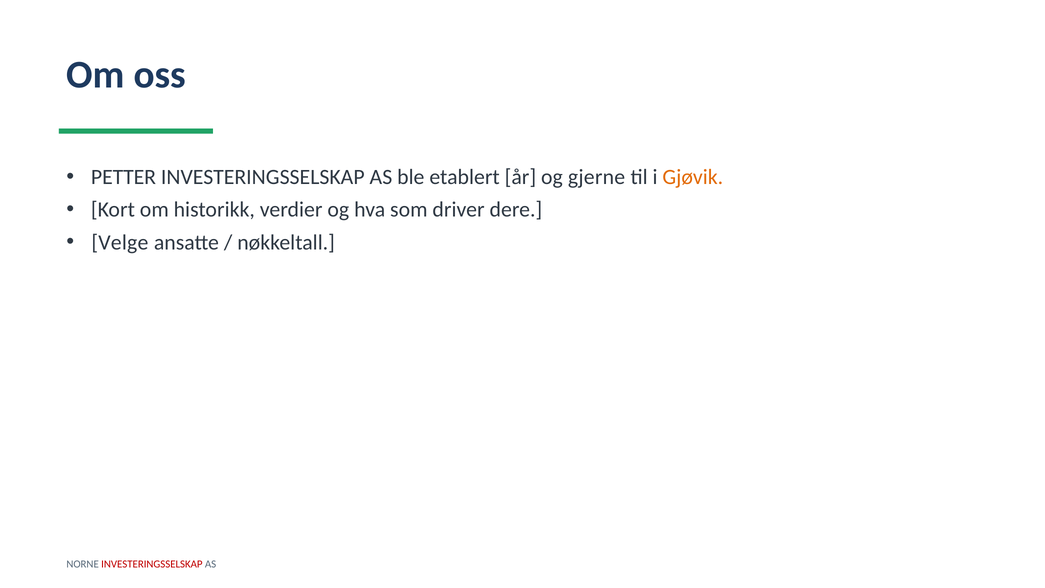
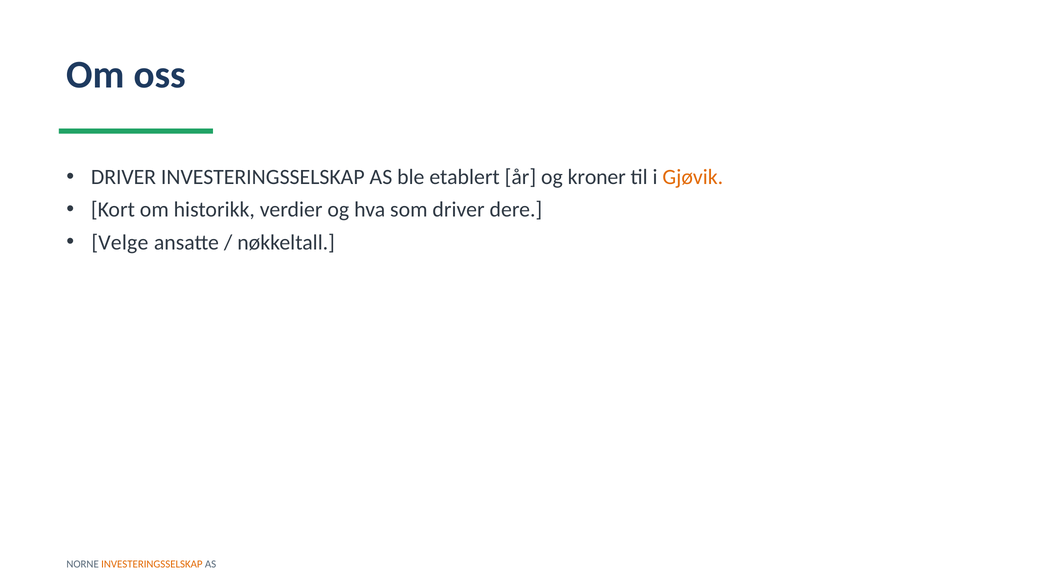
PETTER: PETTER -> DRIVER (124, 177)
gjerne: gjerne -> kroner (597, 177)
INVESTERINGSSELSKAP colour: red -> orange (152, 564)
